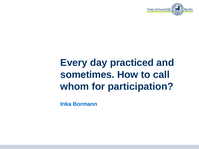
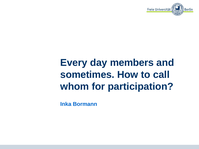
practiced: practiced -> members (132, 63)
